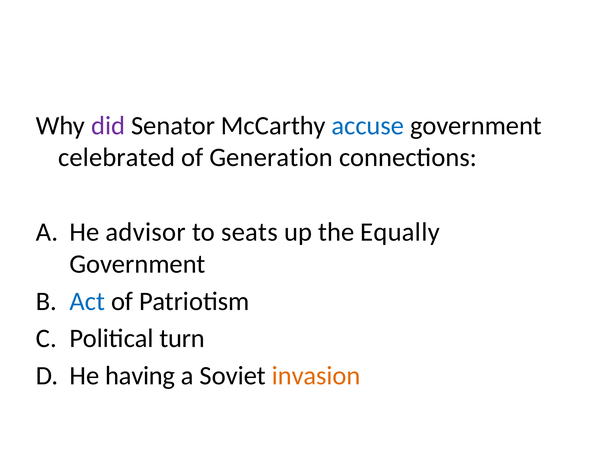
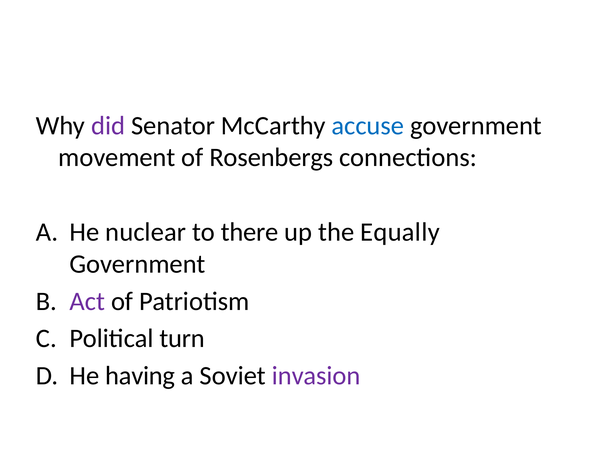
celebrated: celebrated -> movement (117, 157)
Generation: Generation -> Rosenbergs (271, 157)
advisor: advisor -> nuclear (146, 232)
seats: seats -> there (250, 232)
Act colour: blue -> purple (87, 301)
invasion colour: orange -> purple (316, 375)
